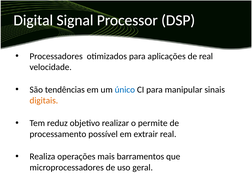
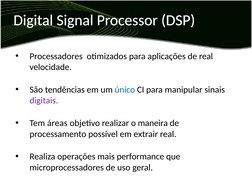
digitais colour: orange -> purple (44, 101)
reduz: reduz -> áreas (57, 123)
permite: permite -> maneira (153, 123)
barramentos: barramentos -> performance (140, 157)
